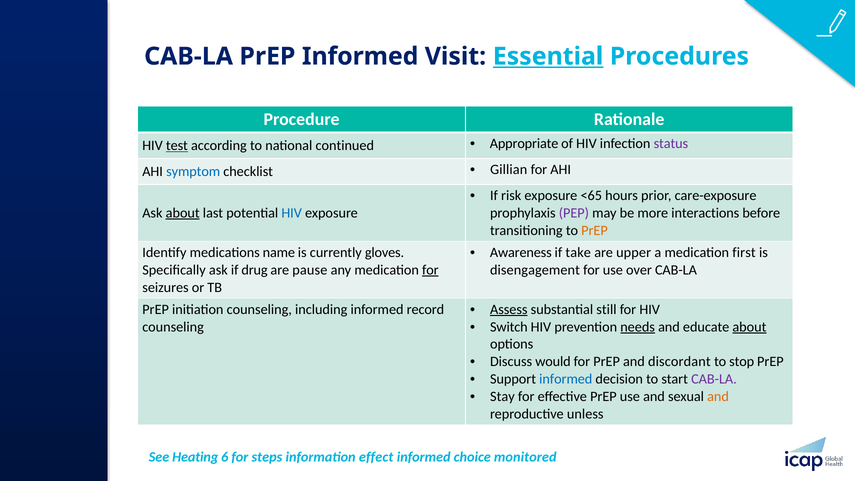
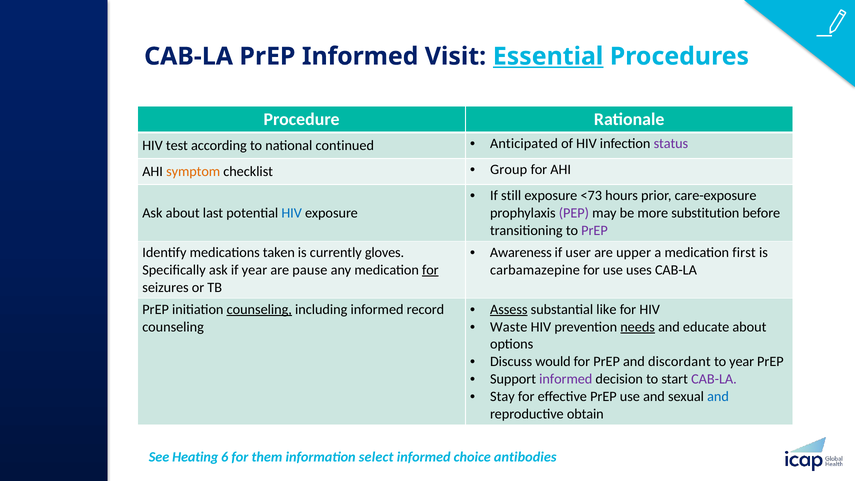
test underline: present -> none (177, 146)
Appropriate: Appropriate -> Anticipated (524, 144)
symptom colour: blue -> orange (193, 172)
Gillian: Gillian -> Group (509, 170)
risk: risk -> still (511, 196)
<65: <65 -> <73 (591, 196)
about underline: present -> none (183, 213)
interactions: interactions -> substitution (705, 213)
PrEP colour: orange -> purple (594, 230)
take: take -> user (578, 252)
name: name -> taken (279, 252)
if drug: drug -> year (254, 270)
disengagement: disengagement -> carbamazepine (535, 270)
over: over -> uses (639, 270)
still: still -> like (606, 309)
counseling underline: none -> present (259, 309)
Switch: Switch -> Waste (509, 327)
about underline: present -> none (749, 327)
to stop: stop -> year (742, 362)
informed colour: blue -> purple (566, 379)
and colour: orange -> blue (718, 396)
unless: unless -> obtain (585, 414)
steps: steps -> them (267, 457)
effect: effect -> select (376, 457)
monitored: monitored -> antibodies (525, 457)
